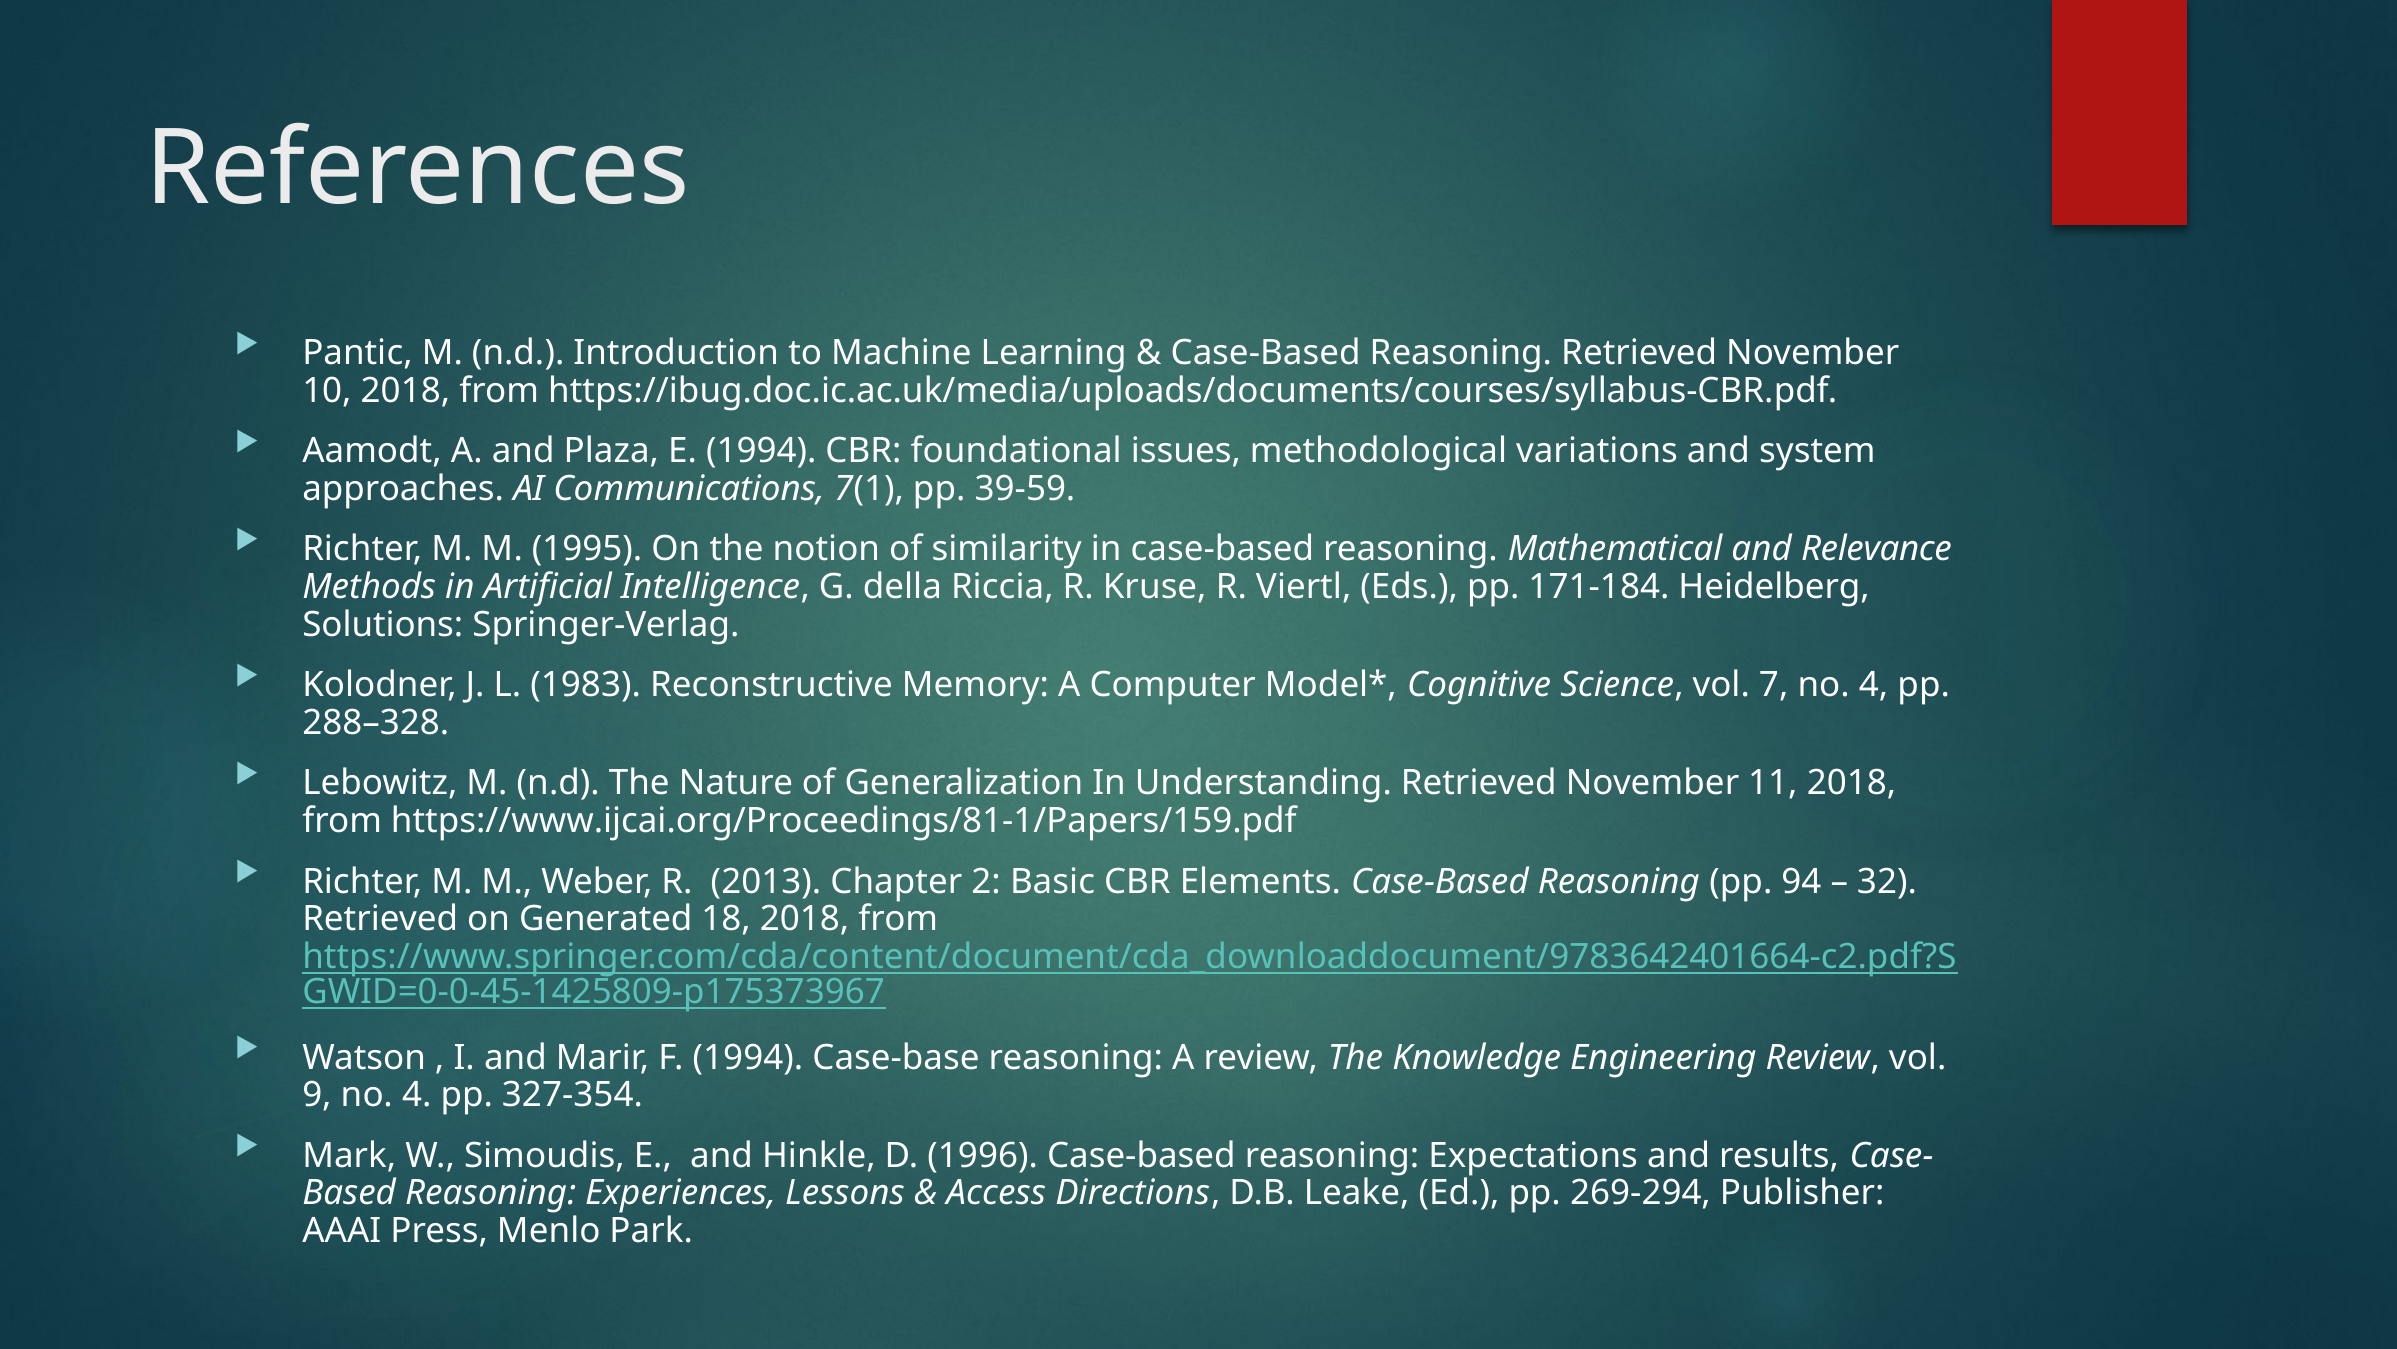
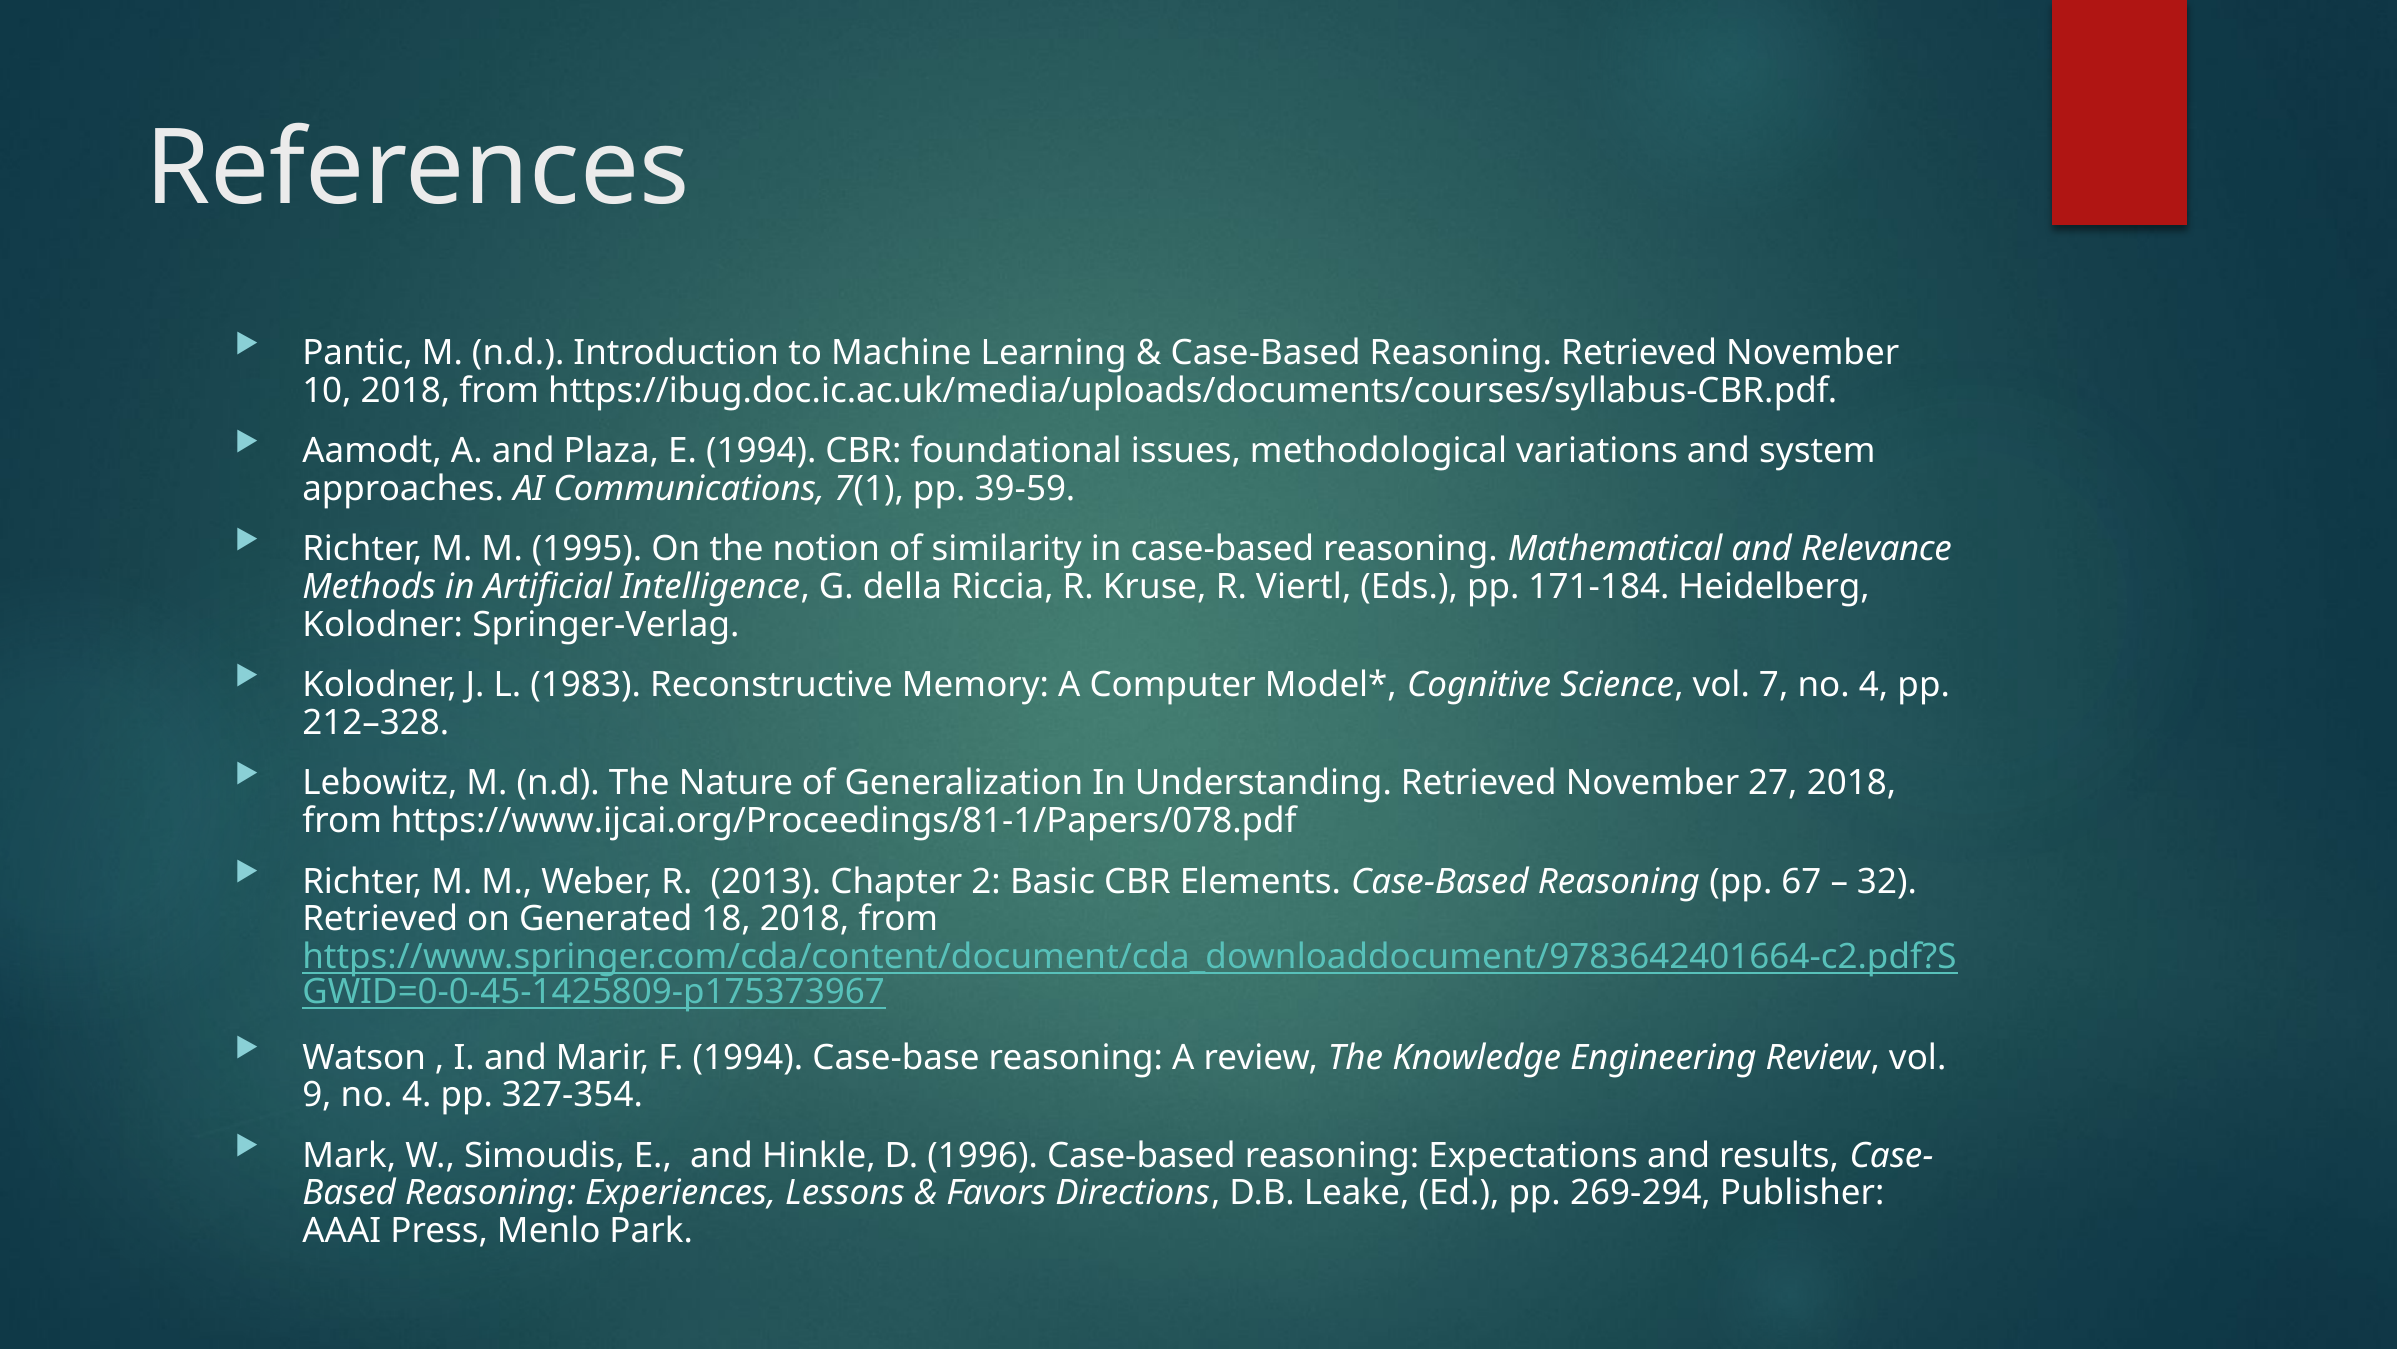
Solutions: Solutions -> Kolodner (383, 625)
288–328: 288–328 -> 212–328 (376, 723)
11: 11 -> 27 (1773, 783)
https://www.ijcai.org/Proceedings/81-1/Papers/159.pdf: https://www.ijcai.org/Proceedings/81-1/Papers/159.pdf -> https://www.ijcai.org/Proceedings/81-1/Papers/078.pdf (844, 821)
94: 94 -> 67 (1801, 881)
Access: Access -> Favors (996, 1193)
